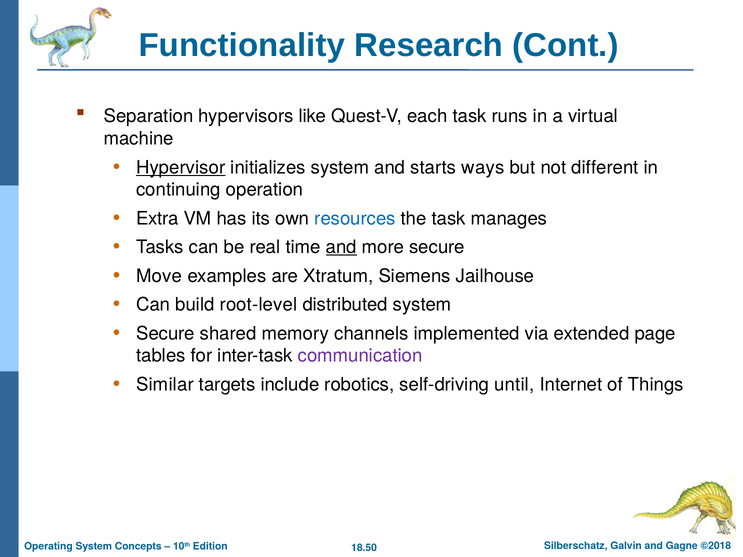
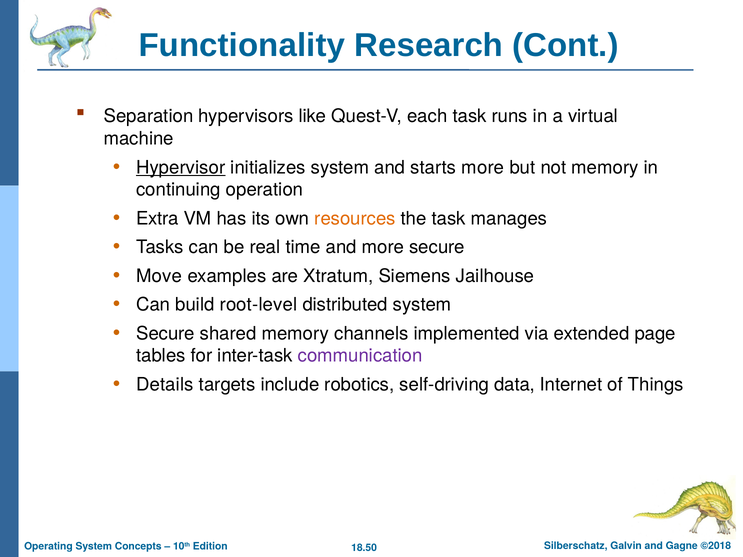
starts ways: ways -> more (483, 167)
not different: different -> memory (605, 167)
resources colour: blue -> orange (355, 219)
and underline: present -> none (341, 247)
Similar: Similar -> Details (165, 385)
until: until -> data (515, 385)
